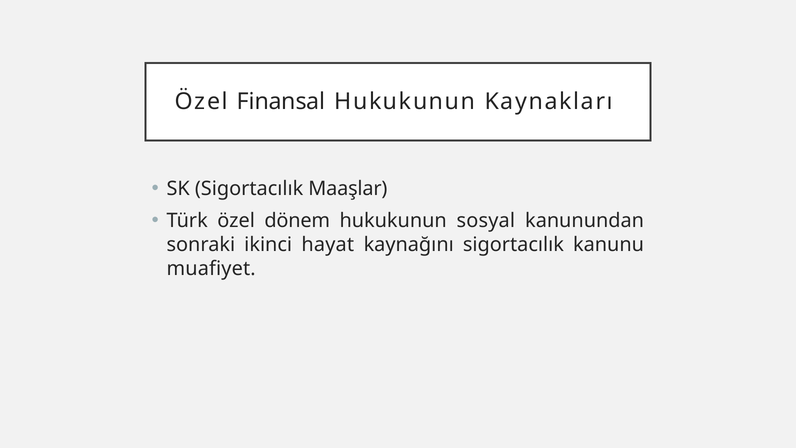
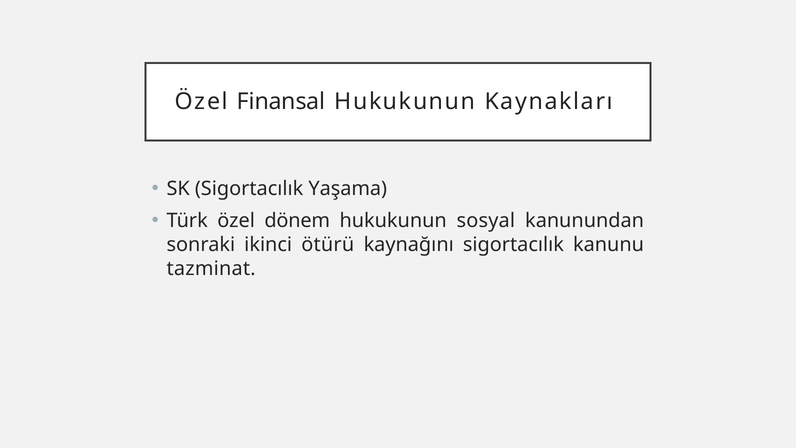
Maaşlar: Maaşlar -> Yaşama (348, 189)
hayat: hayat -> ötürü (328, 245)
muafiyet: muafiyet -> tazminat (211, 268)
